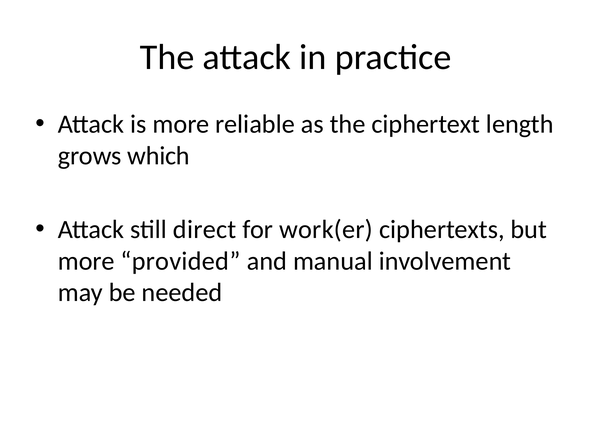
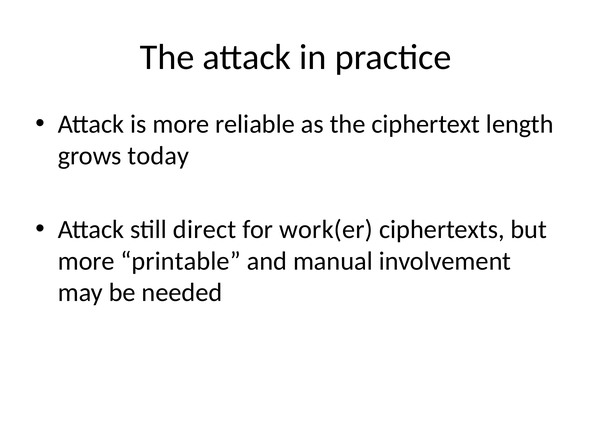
which: which -> today (158, 156)
provided: provided -> printable (181, 261)
